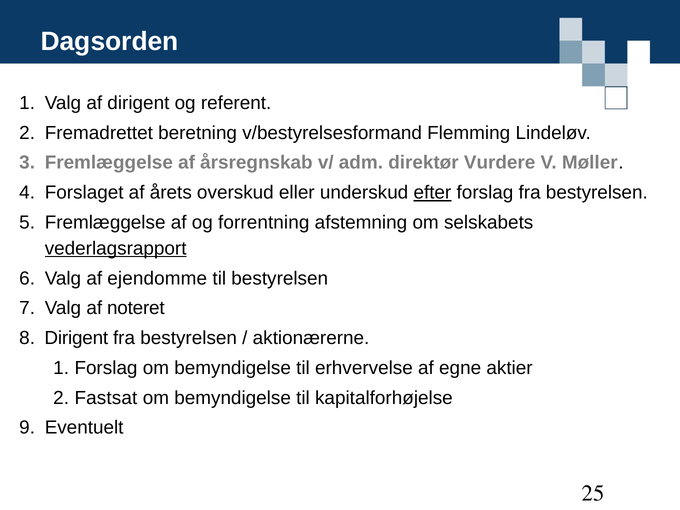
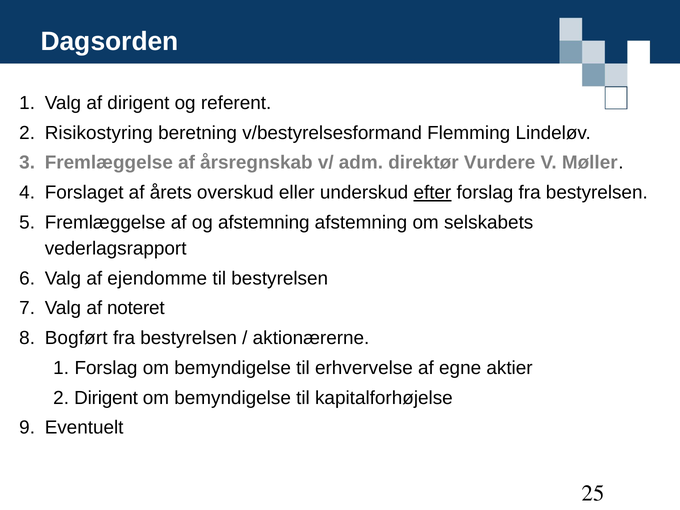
Fremadrettet: Fremadrettet -> Risikostyring (99, 133)
og forrentning: forrentning -> afstemning (264, 222)
vederlagsrapport underline: present -> none (116, 249)
Dirigent: Dirigent -> Bogført (76, 338)
Fastsat: Fastsat -> Dirigent (106, 398)
